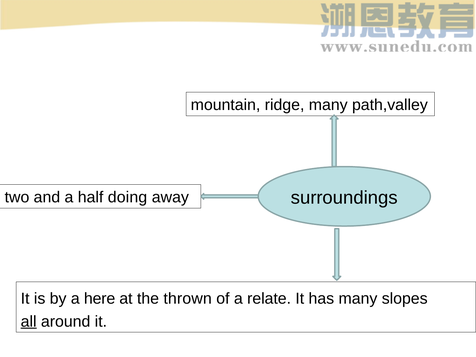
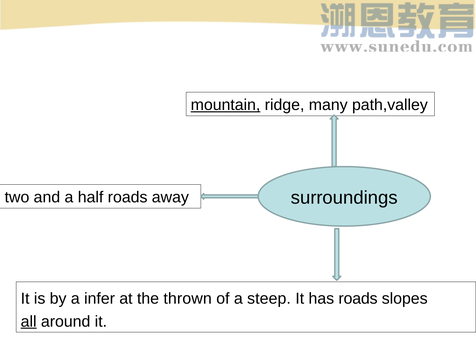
mountain underline: none -> present (226, 105)
half doing: doing -> roads (128, 197)
here: here -> infer (100, 299)
relate: relate -> steep (269, 299)
has many: many -> roads (358, 299)
